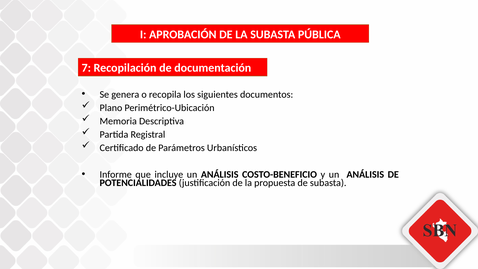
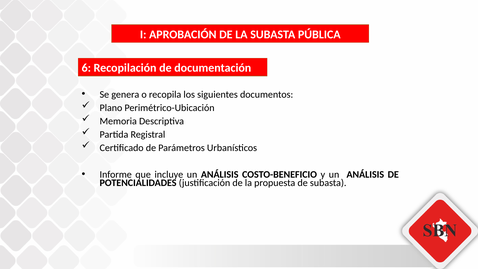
7: 7 -> 6 (86, 68)
